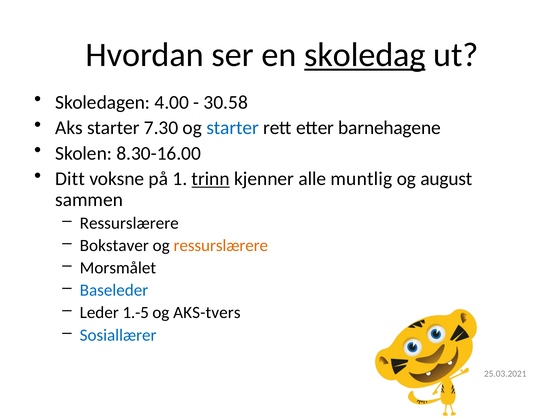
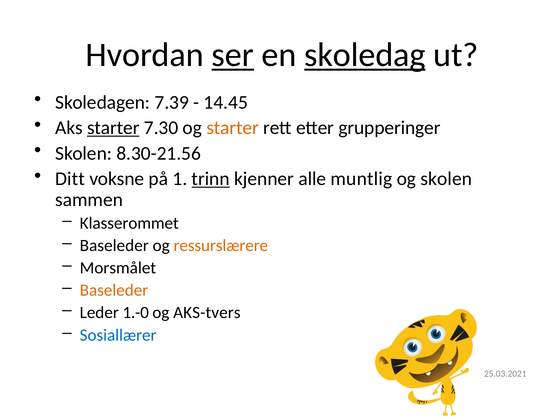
ser underline: none -> present (233, 55)
4.00: 4.00 -> 7.39 (172, 102)
30.58: 30.58 -> 14.45 (226, 102)
starter underline: none -> present (113, 128)
starter colour: blue -> orange (233, 128)
barnehagene: barnehagene -> grupperinger (389, 128)
8.30-16.00: 8.30-16.00 -> 8.30-21.56 (159, 153)
og august: august -> skolen (446, 179)
Ressurslærere: Ressurslærere -> Klasserommet (129, 223)
Bokstaver: Bokstaver -> Baseleder (114, 245)
Baseleder colour: blue -> orange (114, 290)
1.-5: 1.-5 -> 1.-0 (136, 313)
